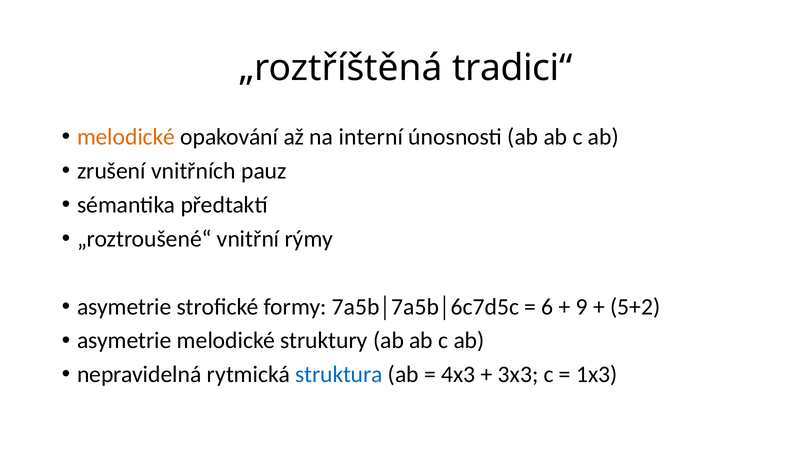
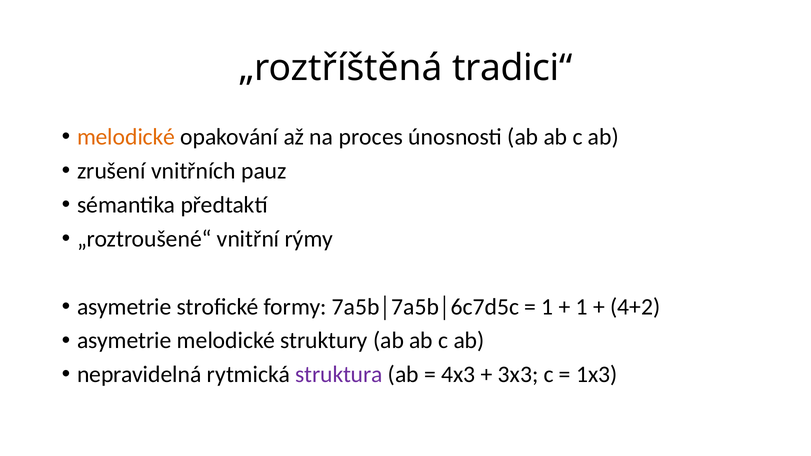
interní: interní -> proces (371, 137)
6: 6 -> 1 (547, 307)
9: 9 -> 1 (582, 307)
5+2: 5+2 -> 4+2 (635, 307)
struktura colour: blue -> purple (339, 375)
